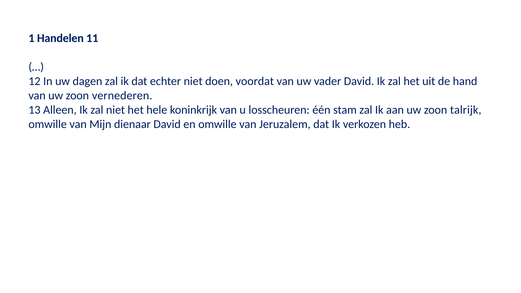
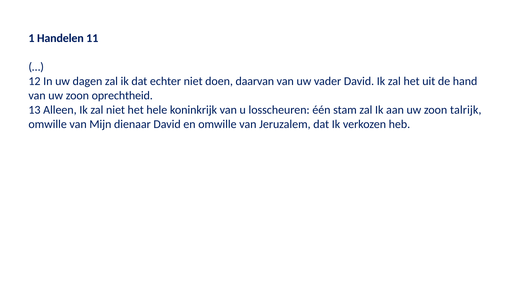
voordat: voordat -> daarvan (255, 81)
vernederen: vernederen -> oprechtheid (122, 96)
